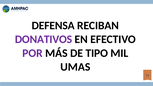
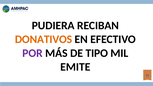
DEFENSA: DEFENSA -> PUDIERA (53, 26)
DONATIVOS colour: purple -> orange (44, 39)
UMAS: UMAS -> EMITE (75, 67)
